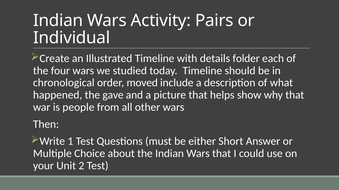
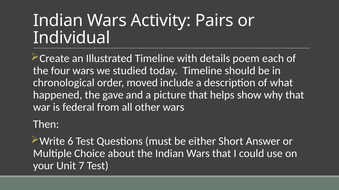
folder: folder -> poem (246, 59)
people: people -> federal (78, 107)
1: 1 -> 6 (70, 142)
2: 2 -> 7 (81, 166)
